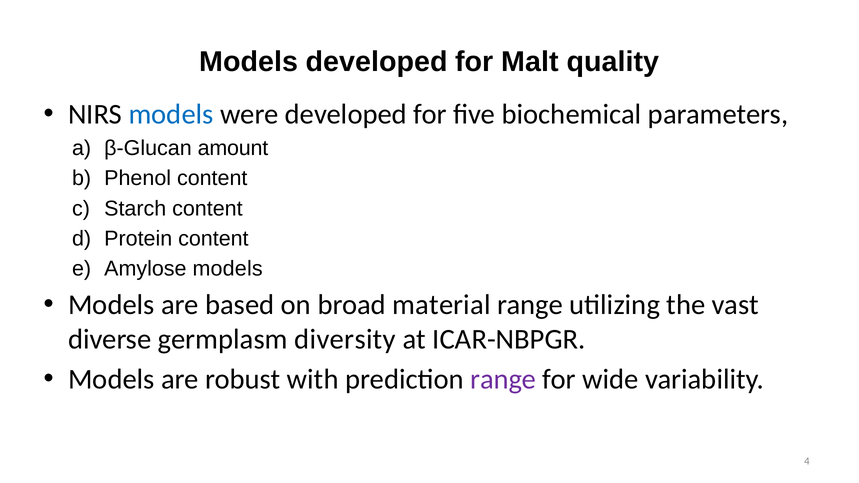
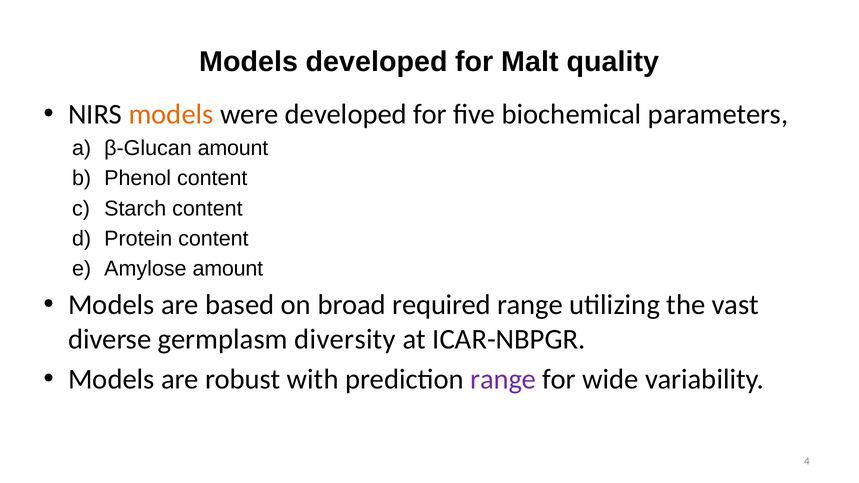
models colour: blue -> orange (171, 115)
Amylose models: models -> amount (228, 269)
material: material -> required (442, 305)
